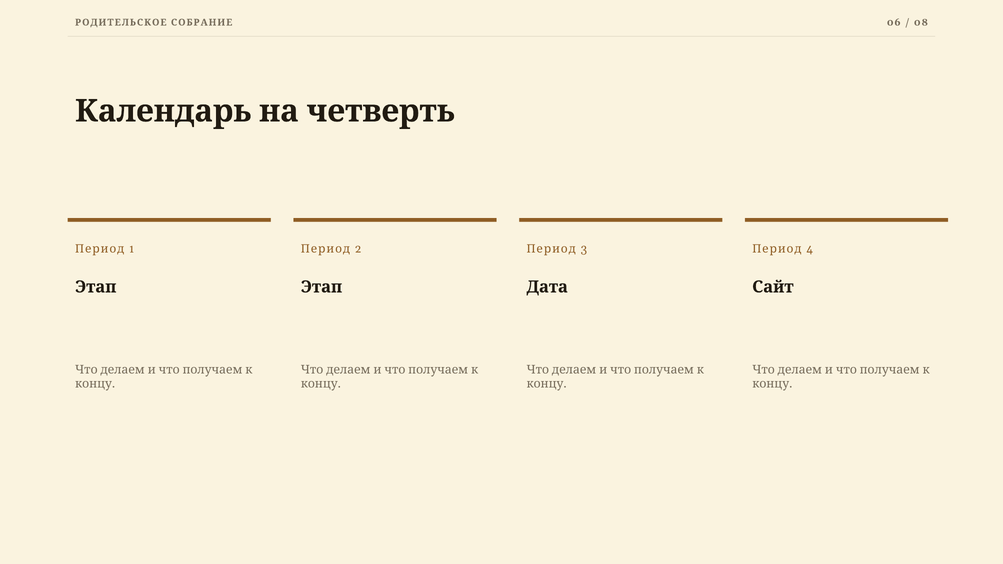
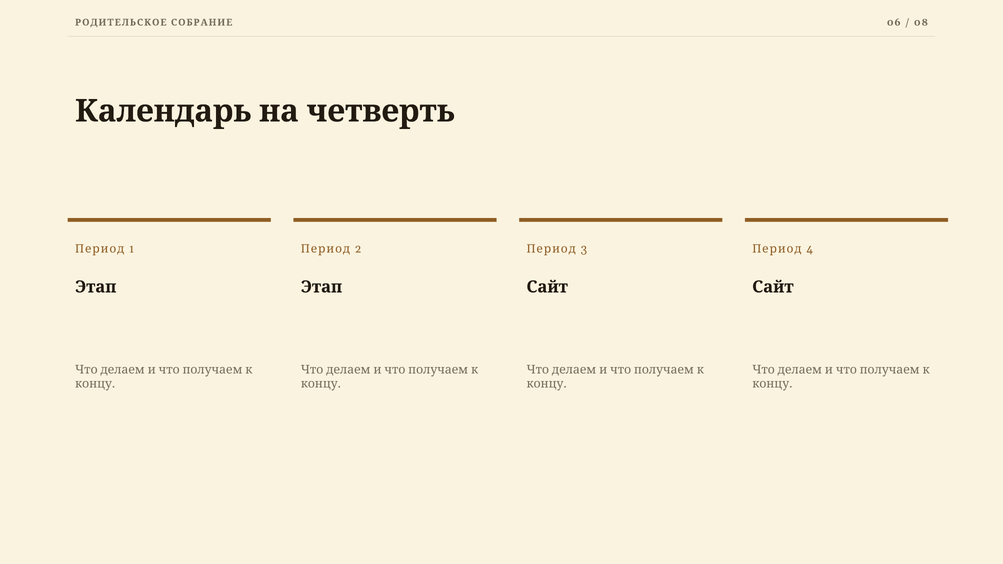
Дата: Дата -> Сайт (547, 287)
